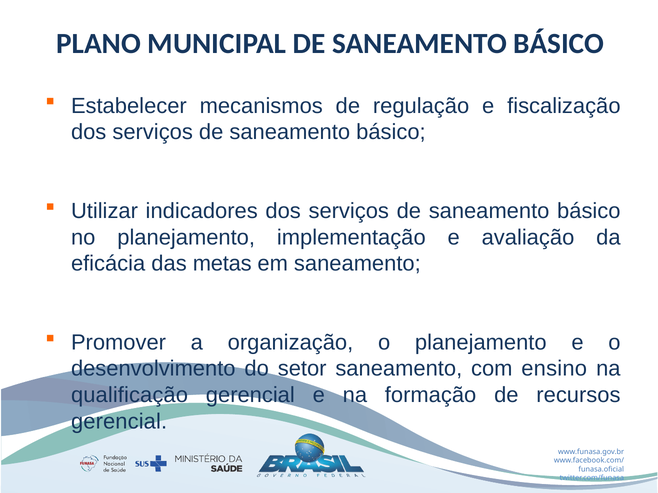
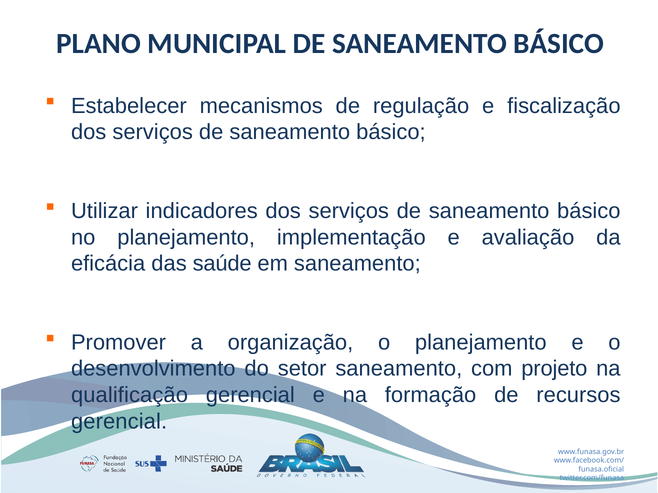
metas: metas -> saúde (222, 264)
ensino: ensino -> projeto (554, 369)
